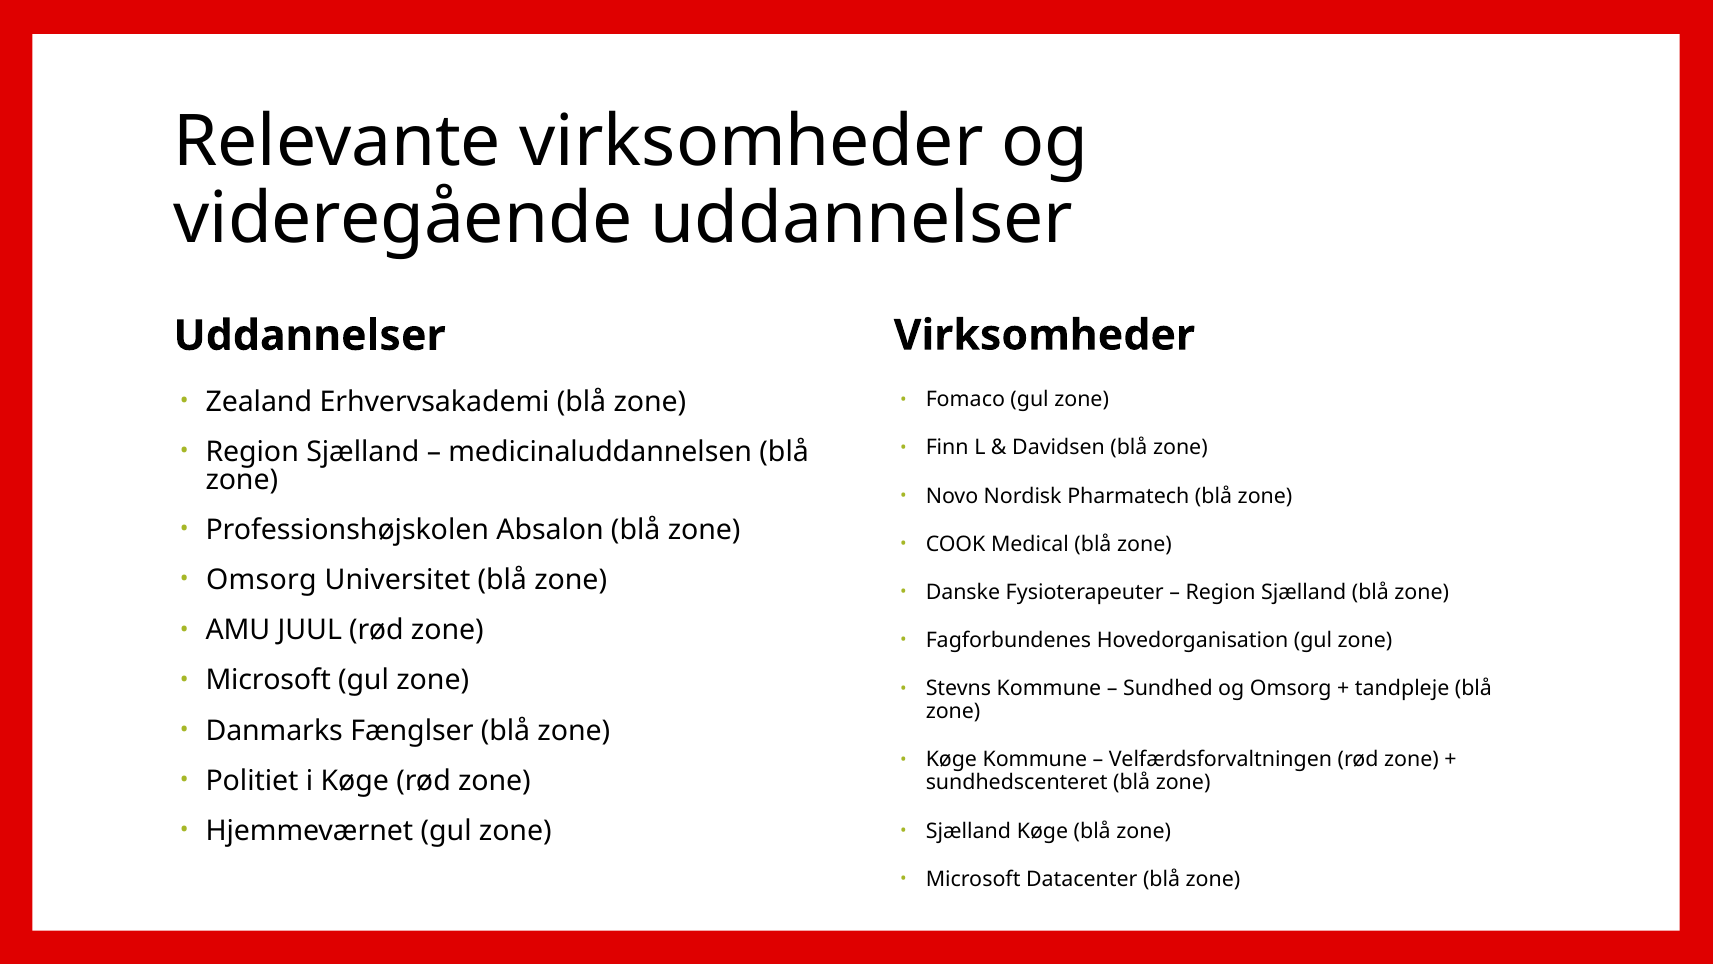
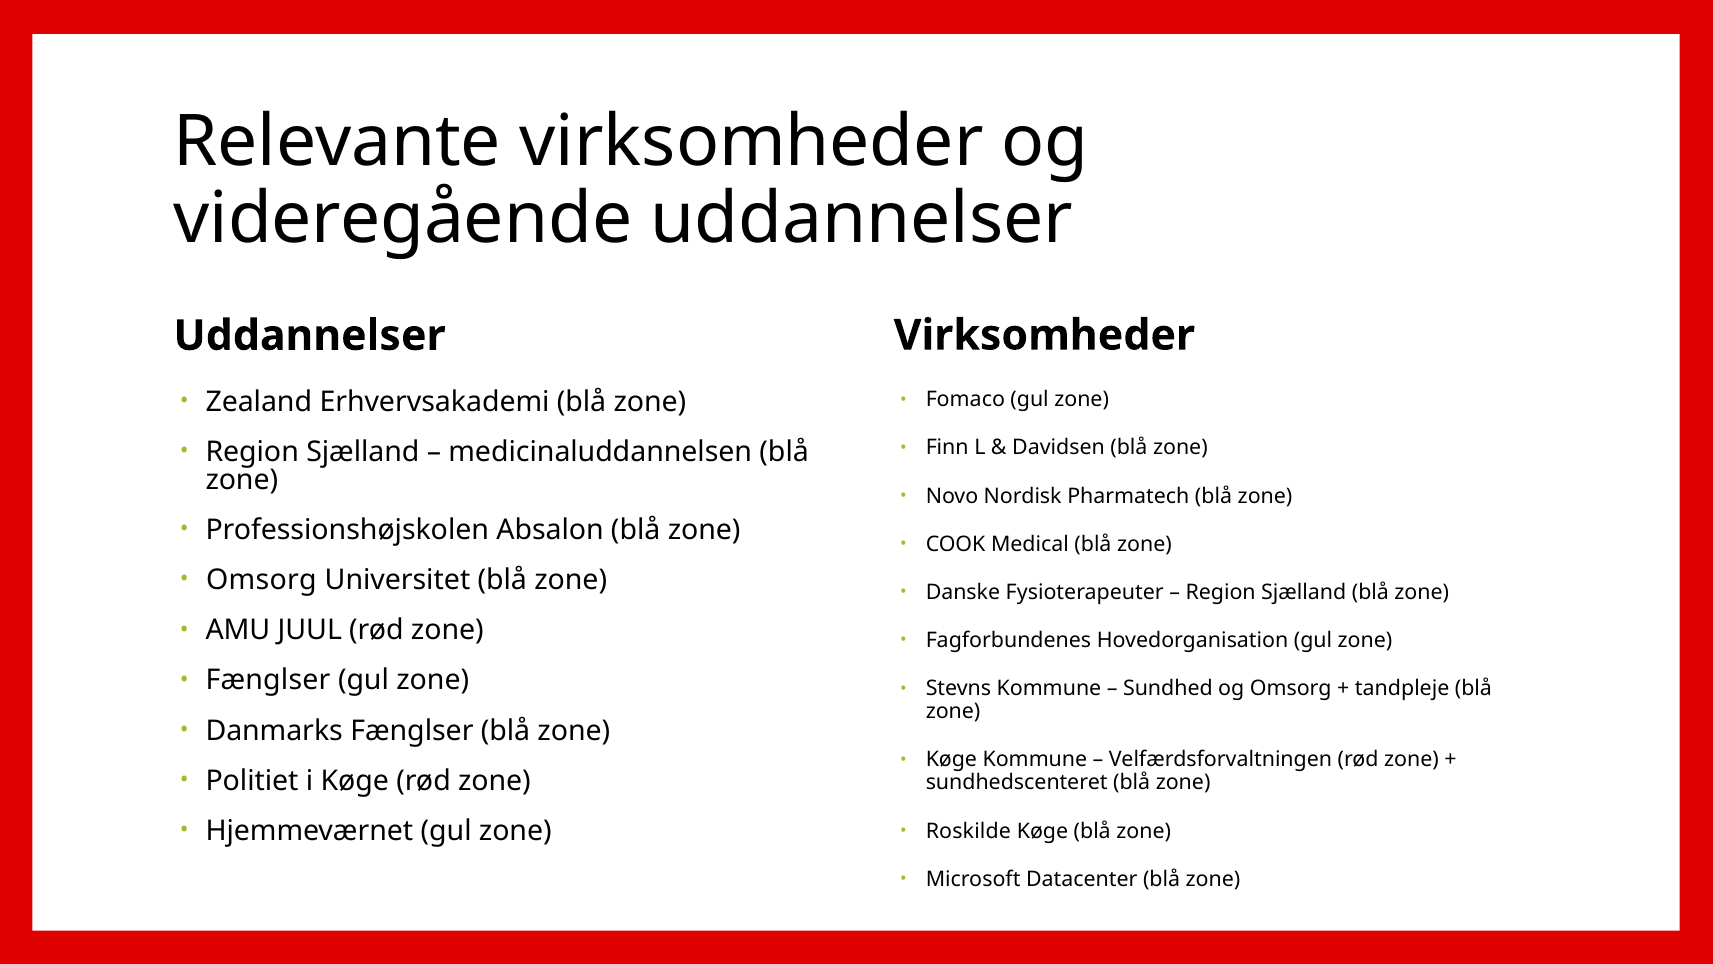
Microsoft: Microsoft -> Fænglser (268, 680)
Sjælland: Sjælland -> Roskilde (968, 831)
